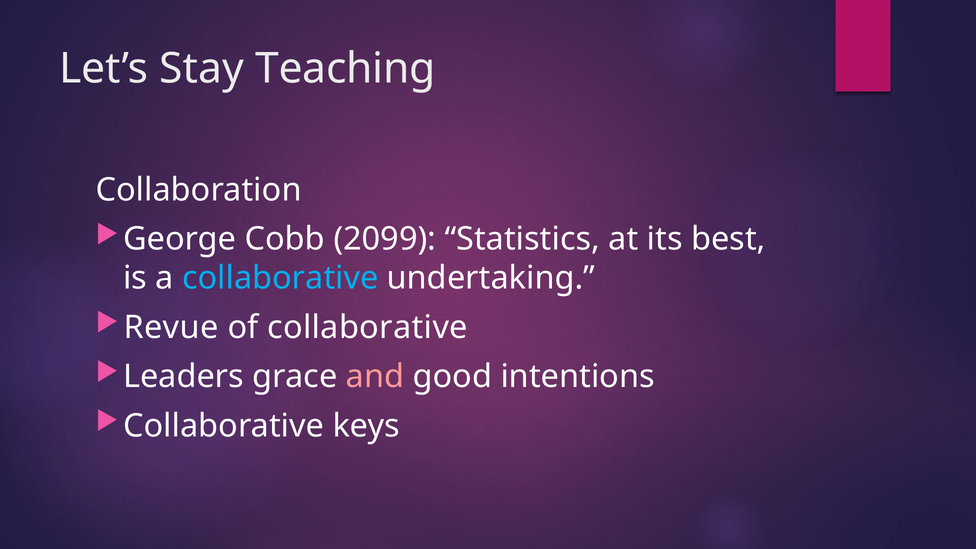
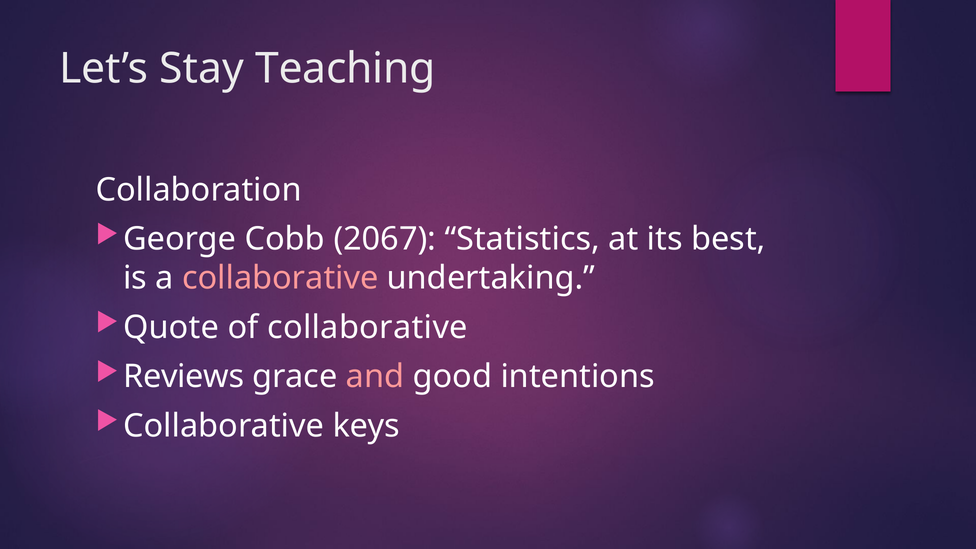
2099: 2099 -> 2067 (385, 239)
collaborative colour: light blue -> pink (280, 278)
Revue: Revue -> Quote (171, 327)
Leaders: Leaders -> Reviews (184, 377)
